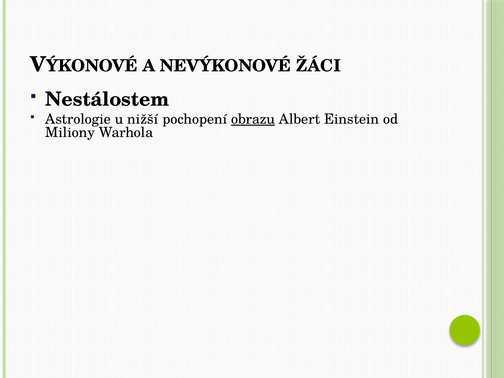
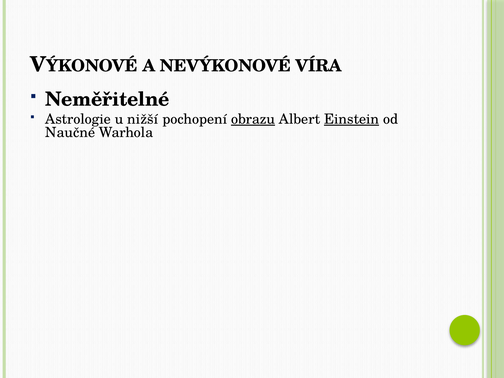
ŽÁCI: ŽÁCI -> VÍRA (319, 66)
Nestálostem: Nestálostem -> Neměřitelné (107, 99)
Einstein underline: none -> present (352, 119)
Miliony: Miliony -> Naučné (70, 133)
